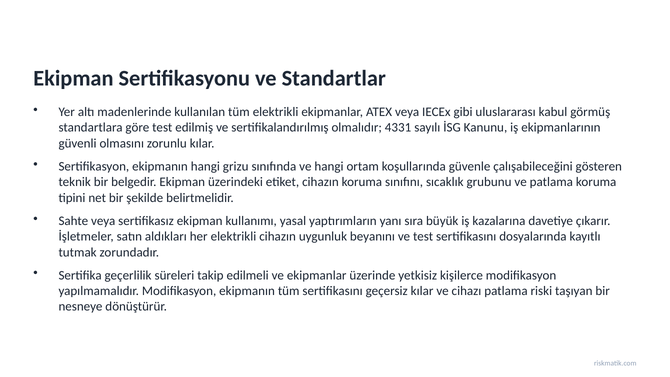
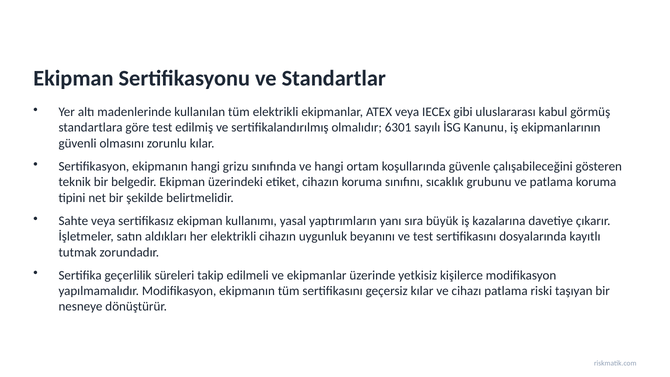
4331: 4331 -> 6301 (398, 128)
